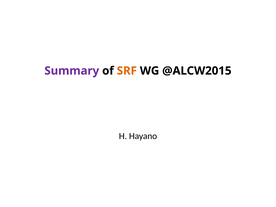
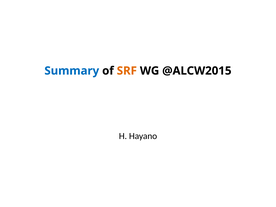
Summary colour: purple -> blue (72, 71)
